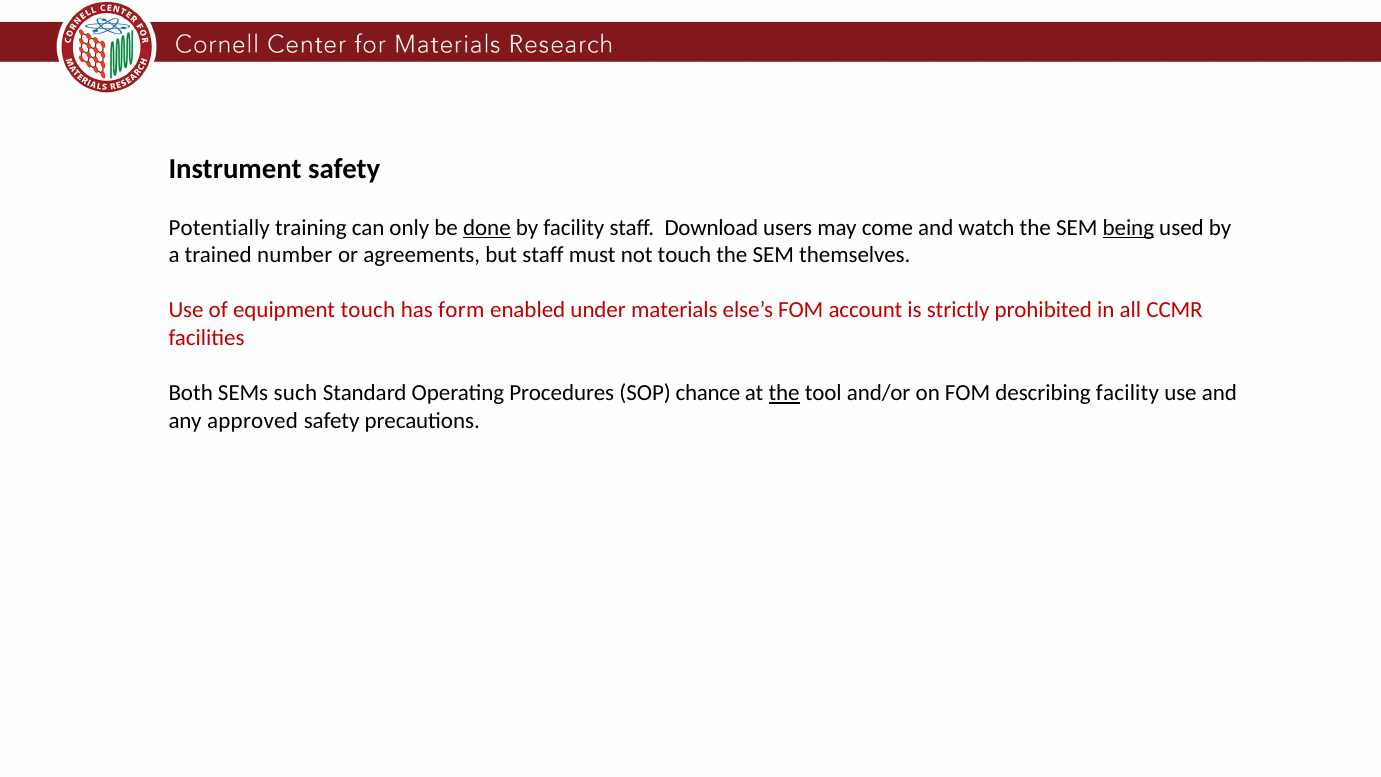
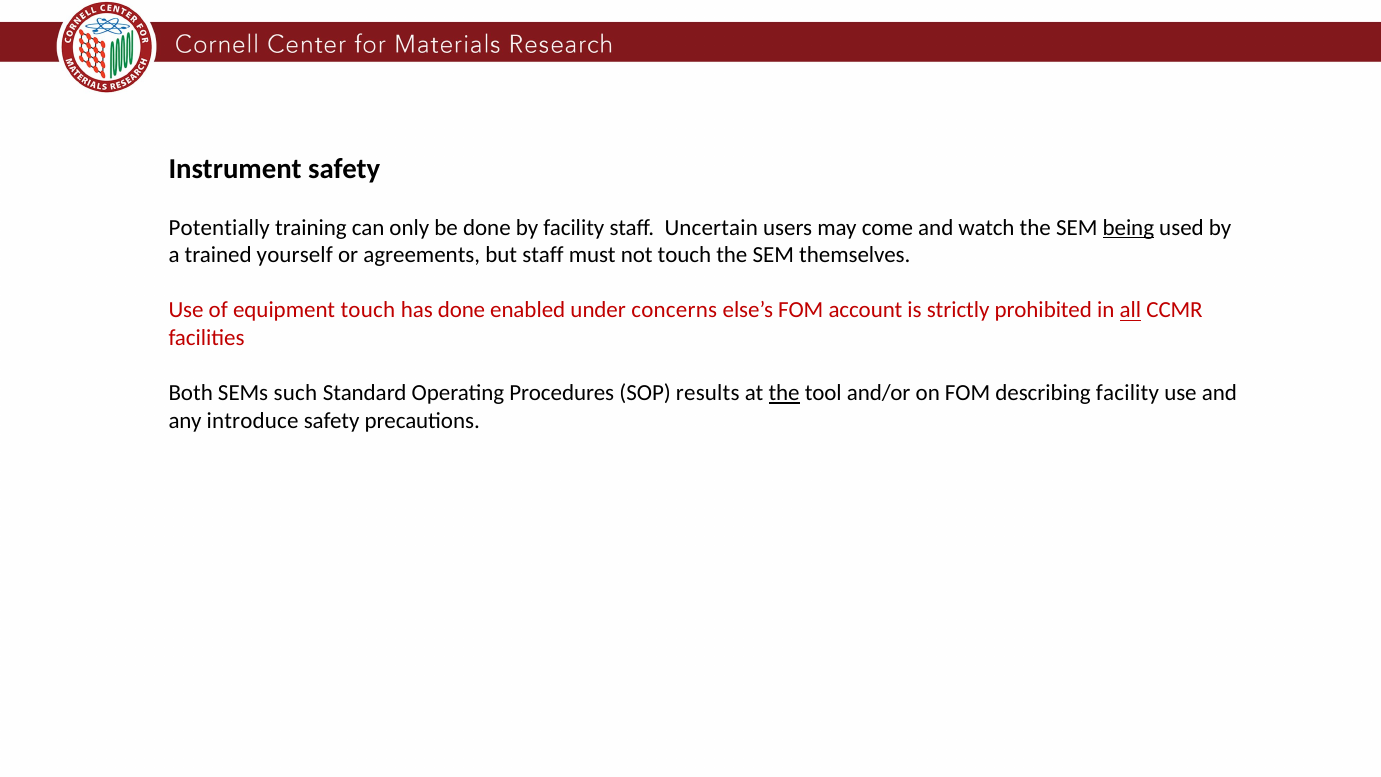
done underline: present -> none (487, 227)
Download: Download -> Uncertain (711, 227)
number: number -> yourself (295, 255)
has form: form -> done (462, 310)
materials: materials -> concerns (674, 310)
all underline: none -> present (1130, 310)
chance: chance -> results (708, 393)
approved: approved -> introduce (253, 421)
